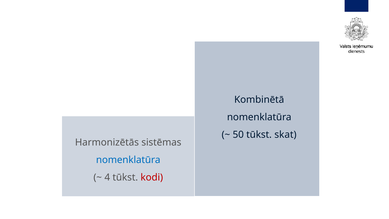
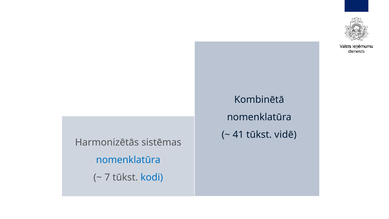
50: 50 -> 41 (238, 135)
skat: skat -> vidē (285, 135)
4: 4 -> 7 (107, 177)
kodi colour: red -> blue (152, 177)
